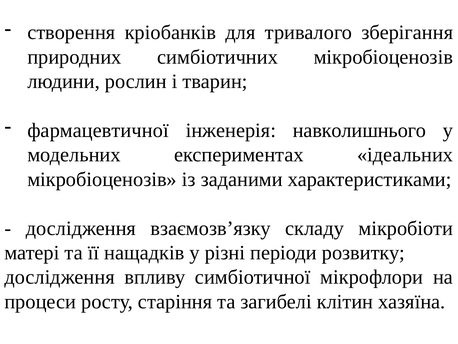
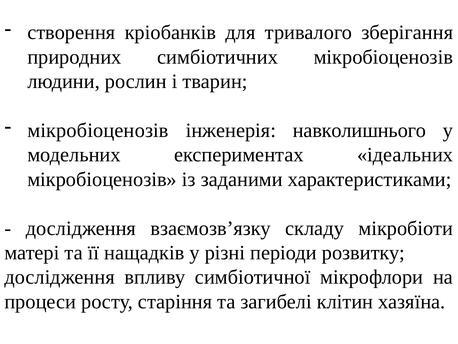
фармацевтичної: фармацевтичної -> мікробіоценозів (98, 130)
